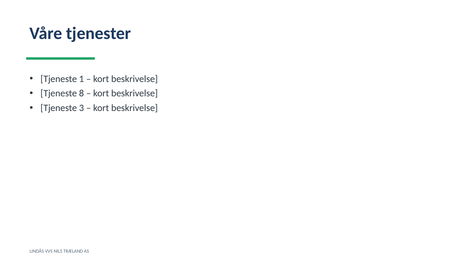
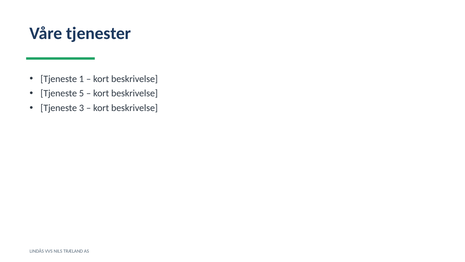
8: 8 -> 5 (82, 93)
